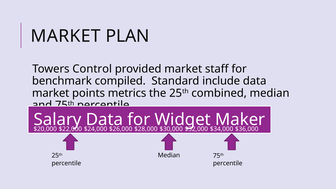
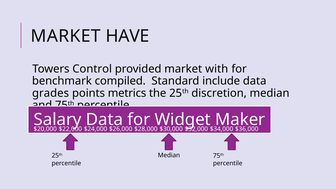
PLAN: PLAN -> HAVE (128, 36)
staff: staff -> with (217, 69)
market: market -> grades (51, 93)
combined: combined -> discretion (219, 93)
